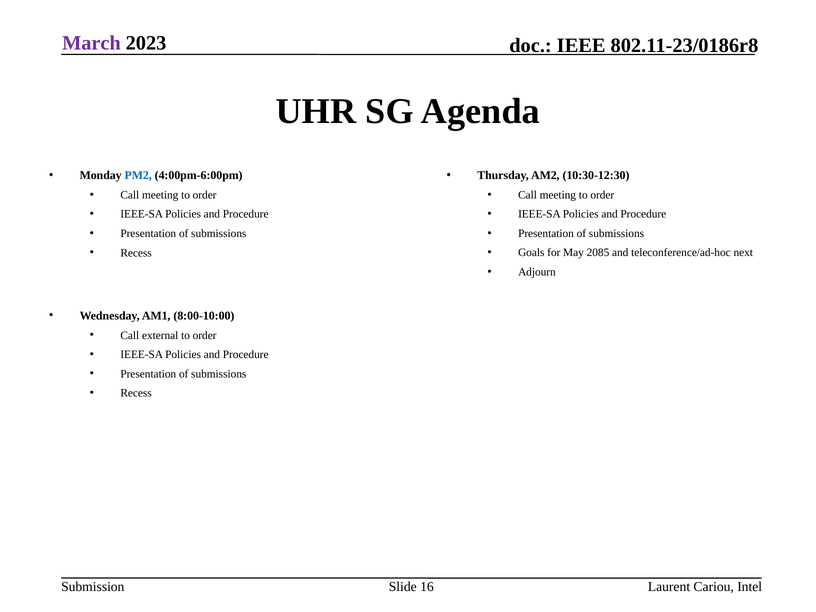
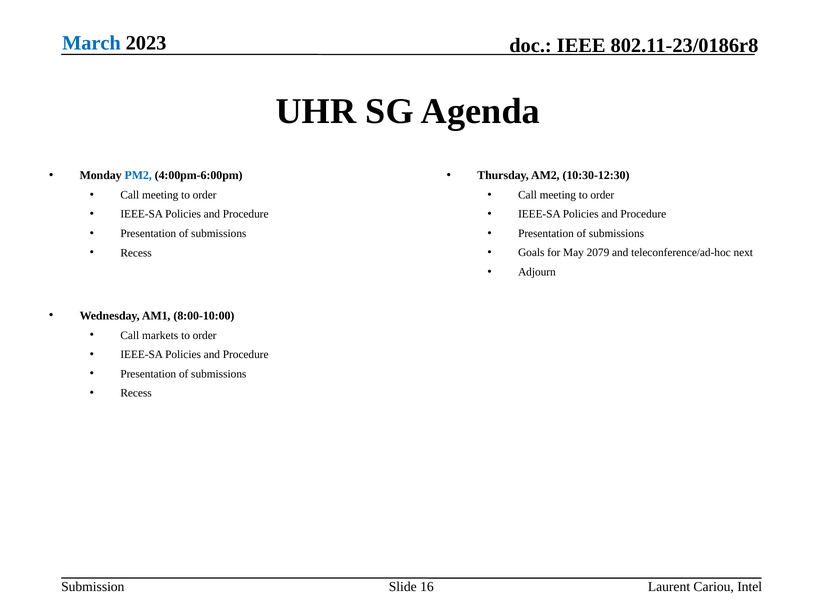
March colour: purple -> blue (91, 43)
2085: 2085 -> 2079 (598, 253)
external: external -> markets (160, 335)
